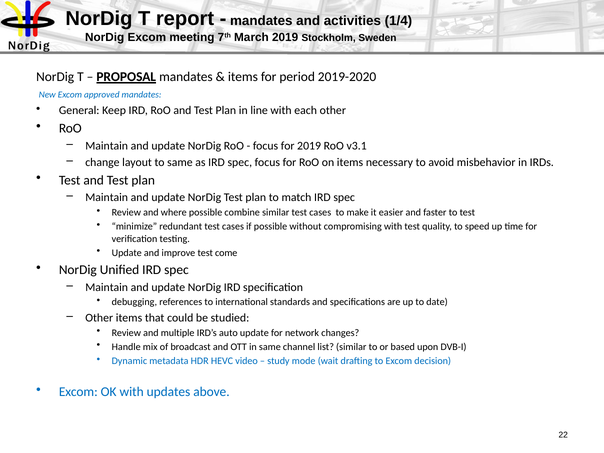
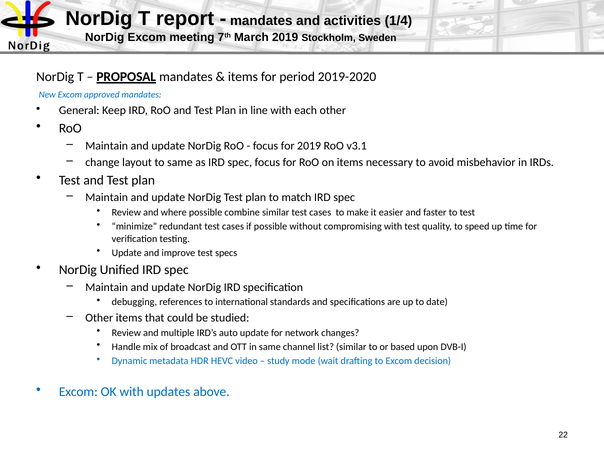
come: come -> specs (226, 253)
